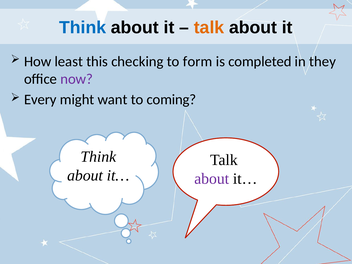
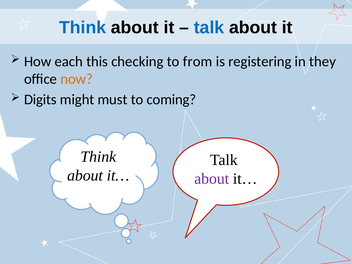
talk colour: orange -> blue (209, 28)
least: least -> each (69, 61)
form: form -> from (198, 61)
completed: completed -> registering (260, 61)
now colour: purple -> orange (77, 79)
Every: Every -> Digits (40, 100)
want: want -> must (113, 100)
